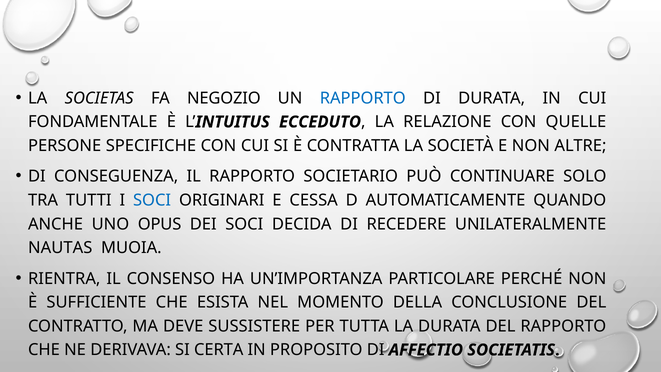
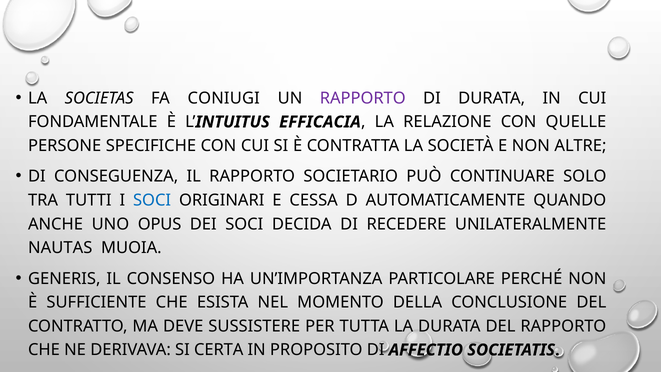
NEGOZIO: NEGOZIO -> CONIUGI (224, 98)
RAPPORTO colour: blue -> purple (363, 98)
ECCEDUTO: ECCEDUTO -> EFFICACIA (320, 122)
RIENTRA: RIENTRA -> GENERIS (64, 278)
